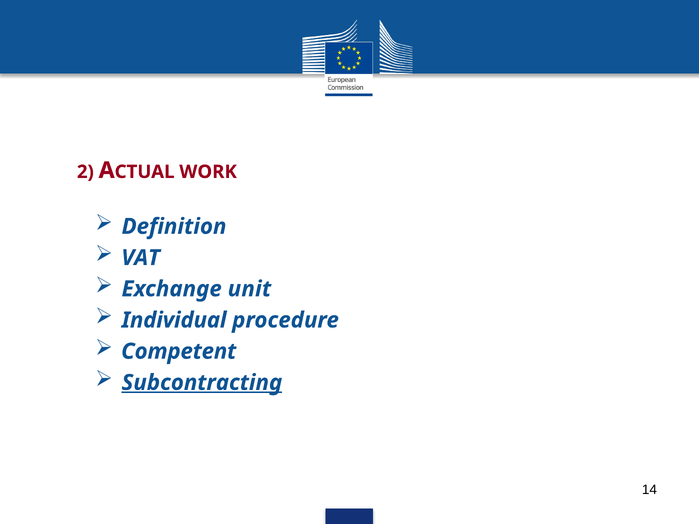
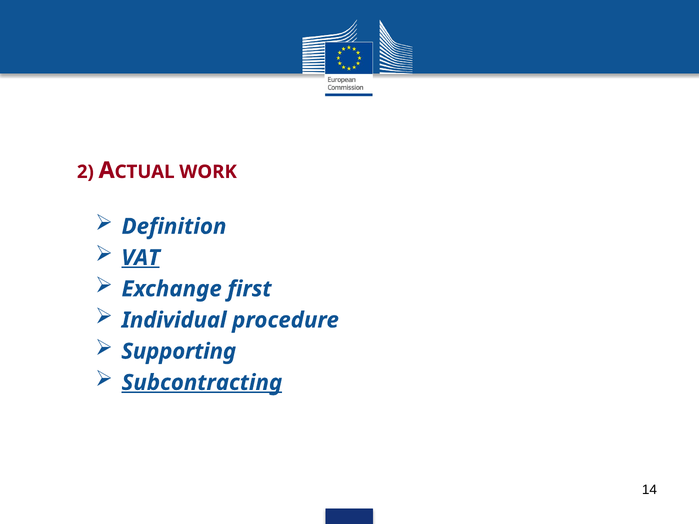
VAT underline: none -> present (141, 258)
unit: unit -> first (250, 289)
Competent: Competent -> Supporting (179, 352)
